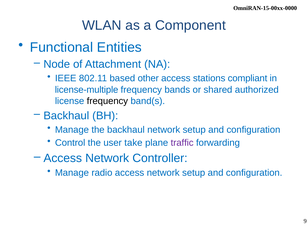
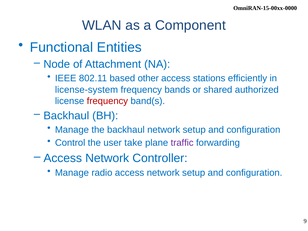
compliant: compliant -> efficiently (248, 78)
license-multiple: license-multiple -> license-system (87, 90)
frequency colour: black -> red (107, 101)
